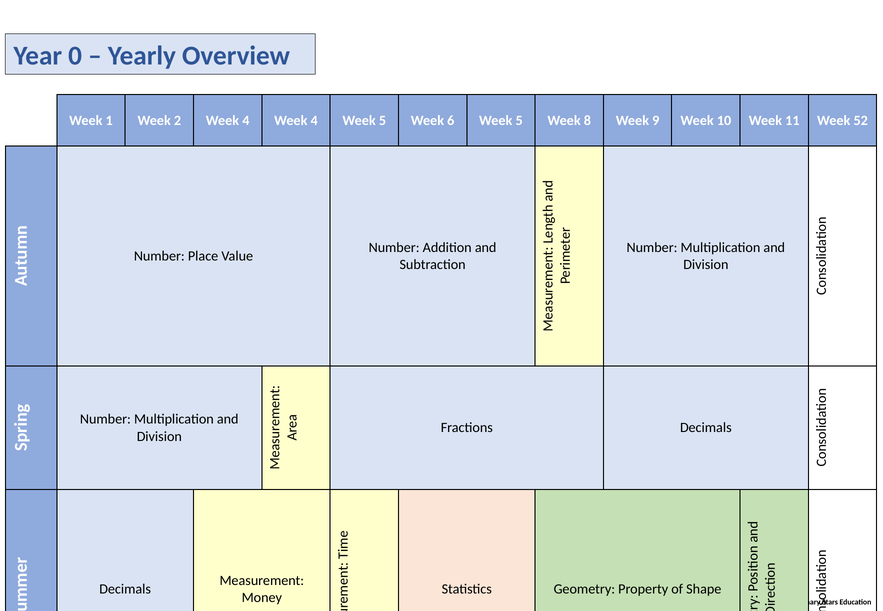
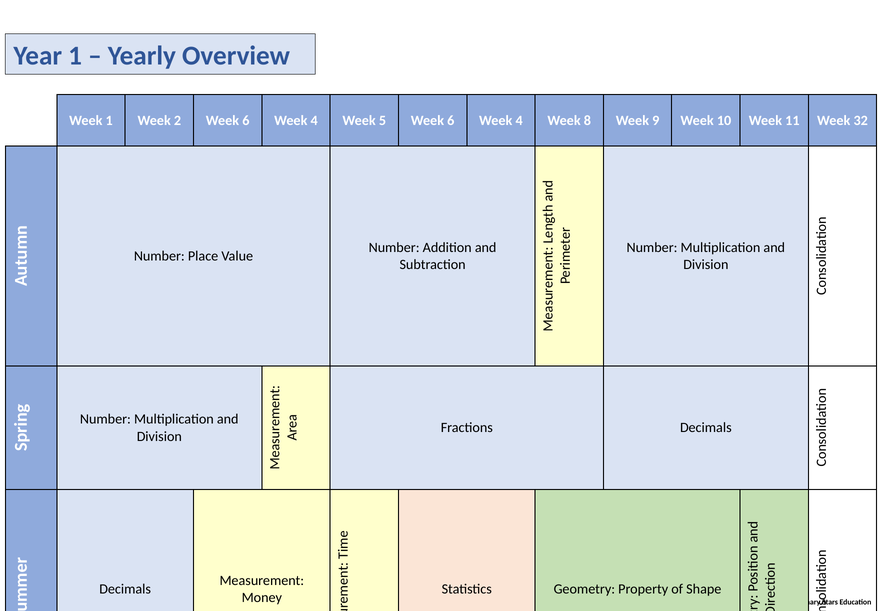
Year 0: 0 -> 1 (75, 56)
2 Week 4: 4 -> 6 (246, 121)
5: 5 -> 4 (519, 121)
52: 52 -> 32 (861, 121)
